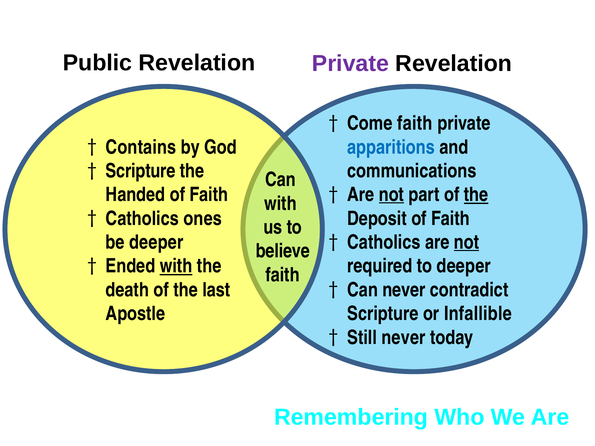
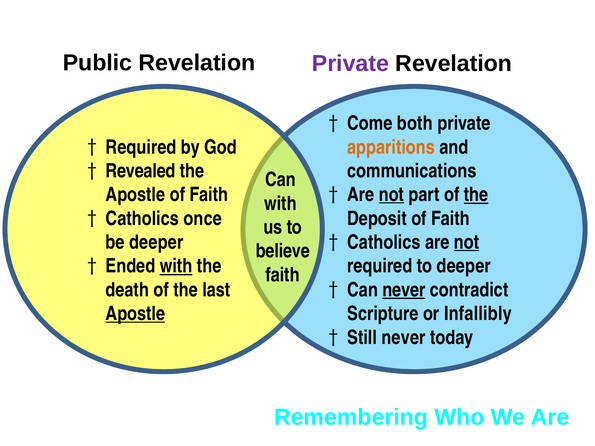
Come faith: faith -> both (415, 123)
Contains: Contains -> Required (141, 147)
apparitions colour: blue -> orange (391, 147)
Scripture: Scripture -> Revealed (141, 171)
Handed: Handed -> Apostle (135, 195)
ones: ones -> once (203, 219)
never underline: none -> present (404, 290)
Apostle underline: none -> present (135, 314)
Infallible: Infallible -> Infallibly (478, 314)
